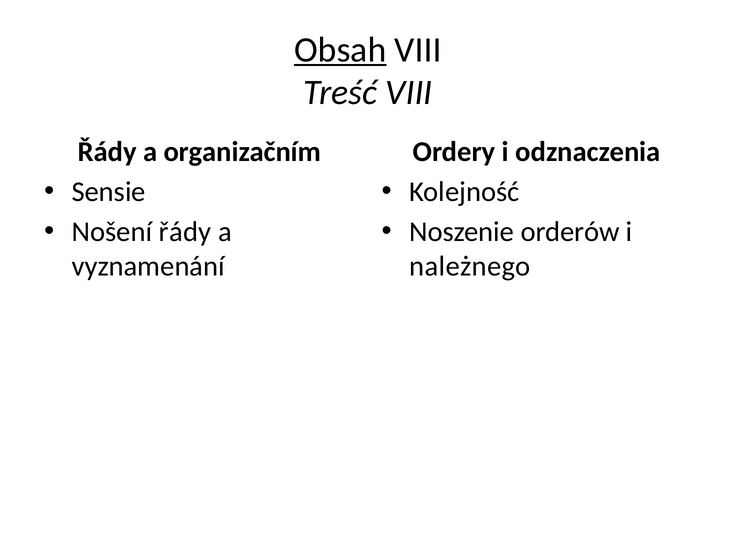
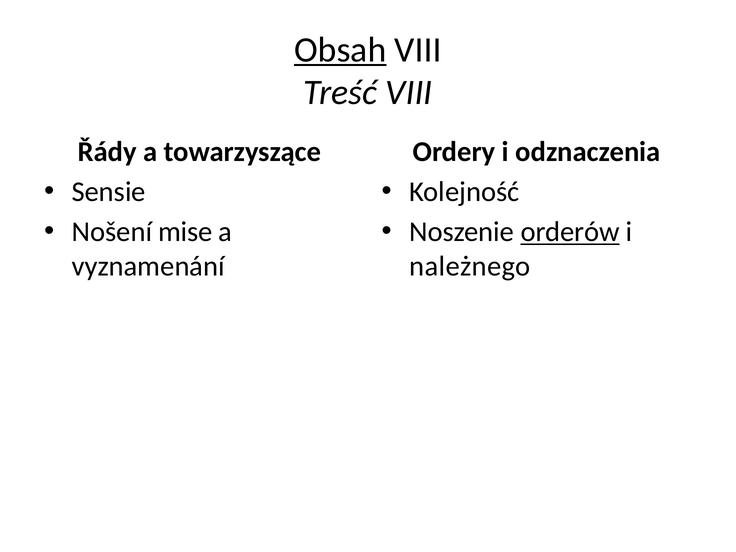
organizačním: organizačním -> towarzyszące (242, 152)
Nošení řády: řády -> mise (185, 232)
orderów underline: none -> present (570, 232)
